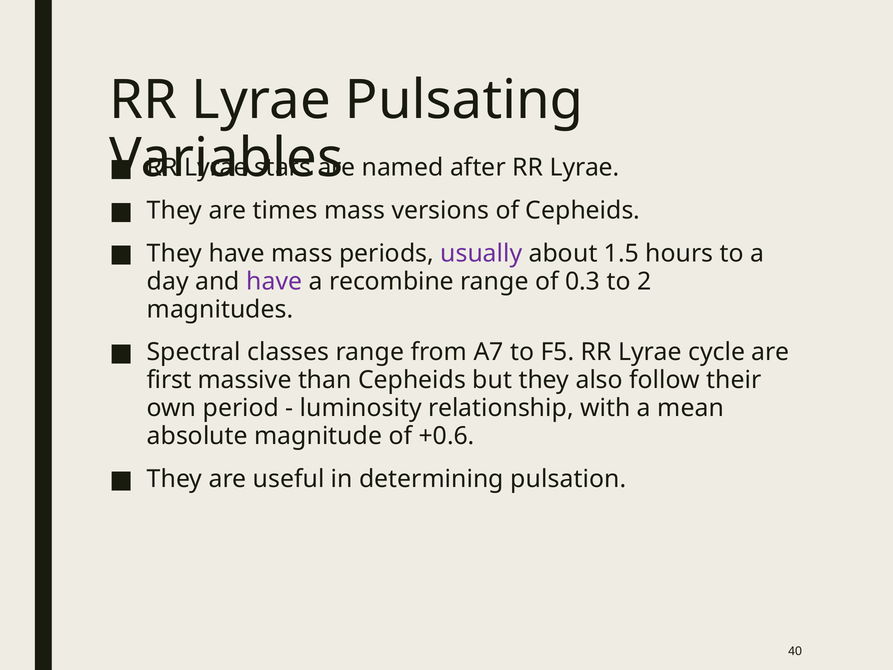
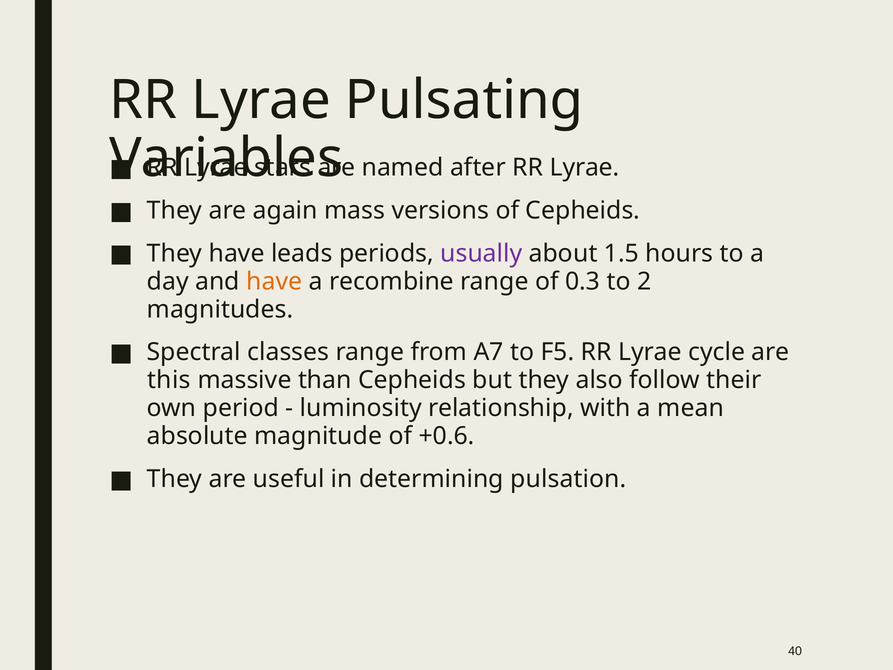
times: times -> again (285, 210)
have mass: mass -> leads (302, 253)
have colour: purple -> orange (274, 281)
first: first -> this (169, 380)
